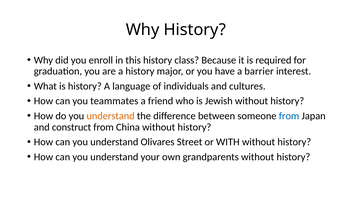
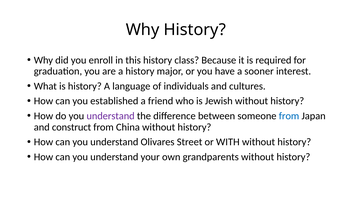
barrier: barrier -> sooner (259, 71)
teammates: teammates -> established (114, 101)
understand colour: orange -> purple (111, 116)
